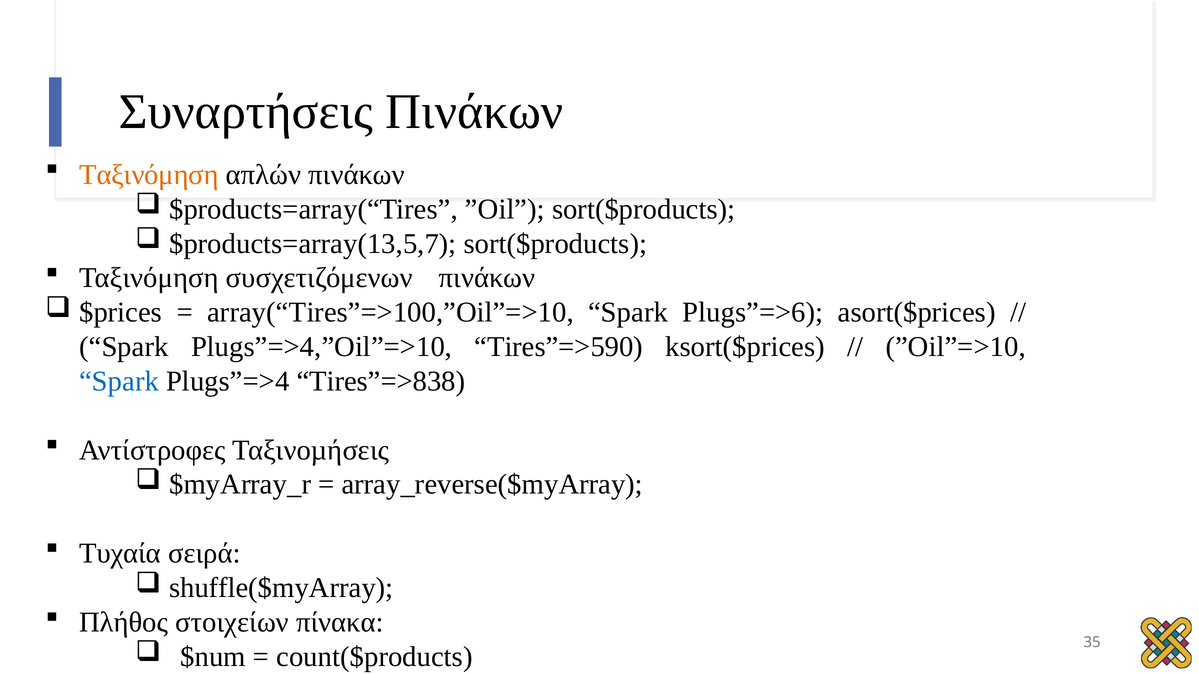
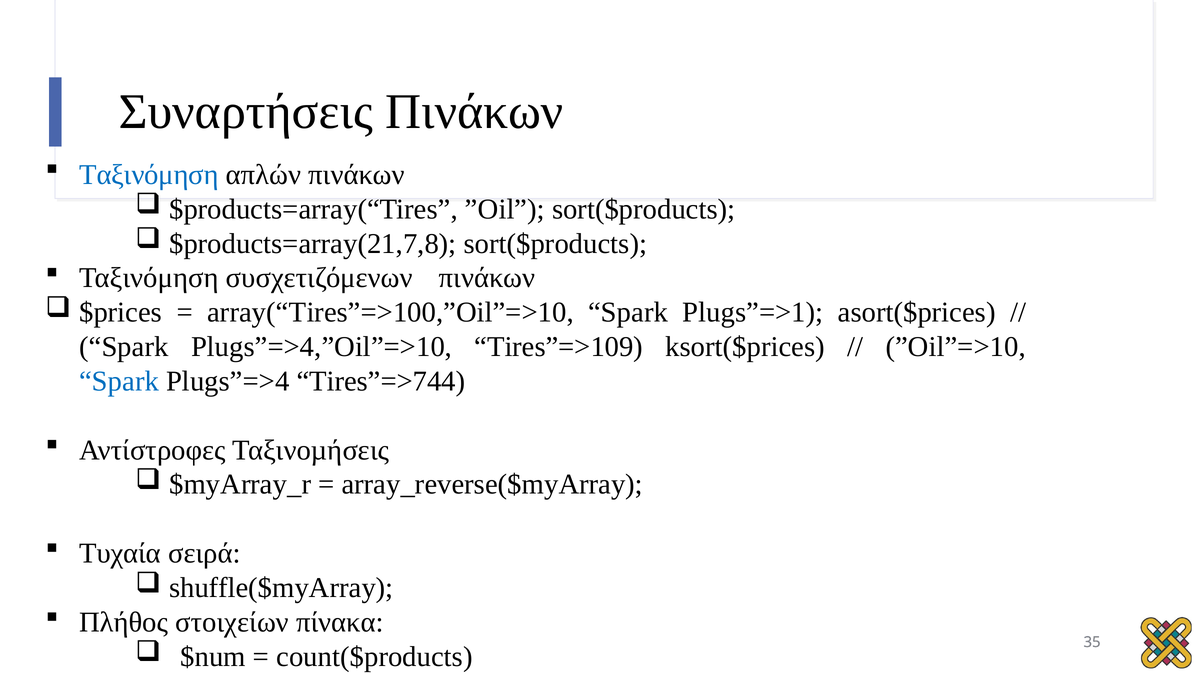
Ταξινόμηση colour: orange -> blue (149, 175)
$products=array(13,5,7: $products=array(13,5,7 -> $products=array(21,7,8 (313, 244)
Plugs”=>6: Plugs”=>6 -> Plugs”=>1 (753, 313)
Tires”=>590: Tires”=>590 -> Tires”=>109 (559, 347)
Tires”=>838: Tires”=>838 -> Tires”=>744 (381, 381)
